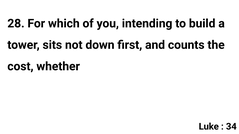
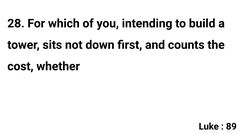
34: 34 -> 89 (231, 127)
